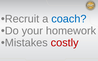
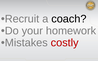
coach colour: blue -> black (69, 19)
